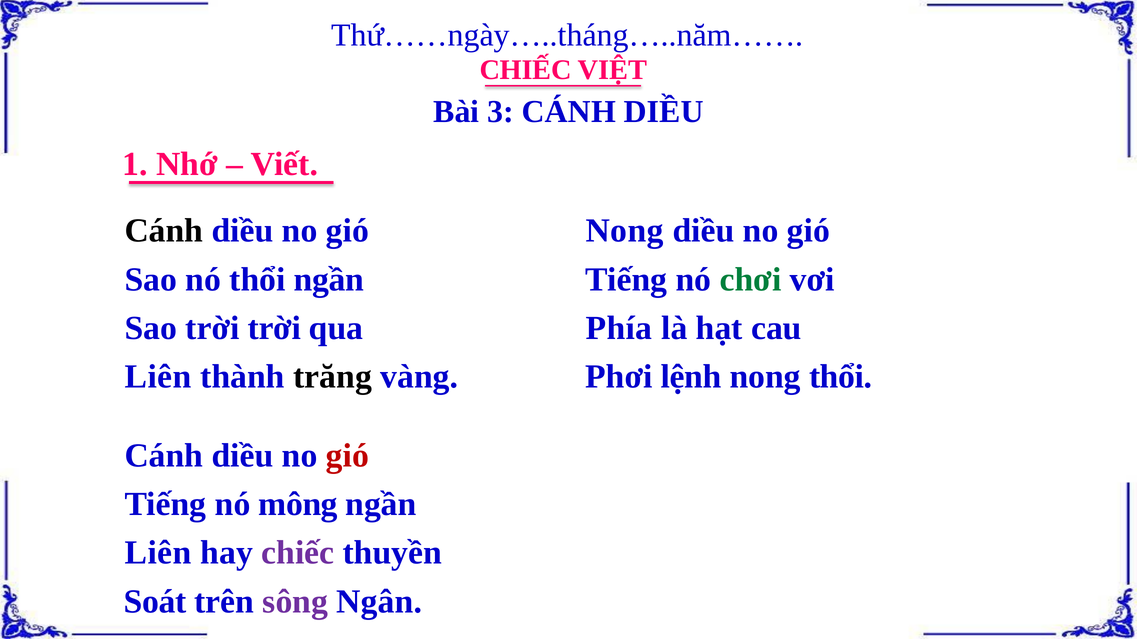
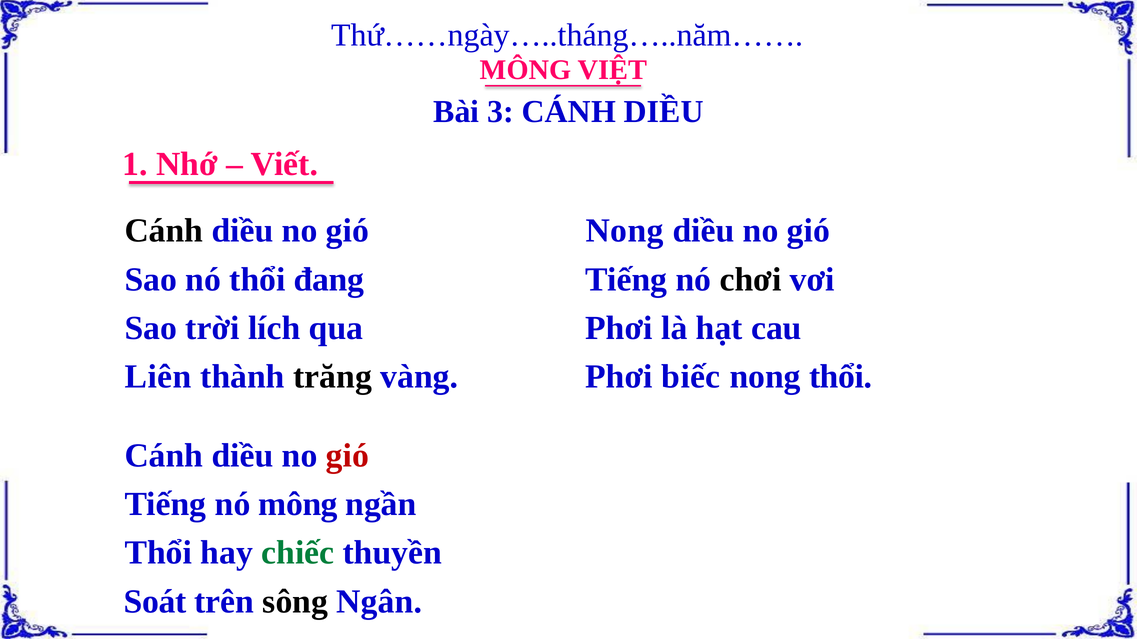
CHIẾC: CHIẾC -> MÔNG (525, 70)
chơi colour: green -> black (751, 279)
thổi ngần: ngần -> đang (329, 279)
trời trời: trời -> lích (274, 328)
Phía: Phía -> Phơi (619, 328)
lệnh: lệnh -> biếc (691, 376)
Liên: Liên -> Thổi (158, 553)
chiếc colour: purple -> green (298, 553)
sông colour: purple -> black (295, 601)
